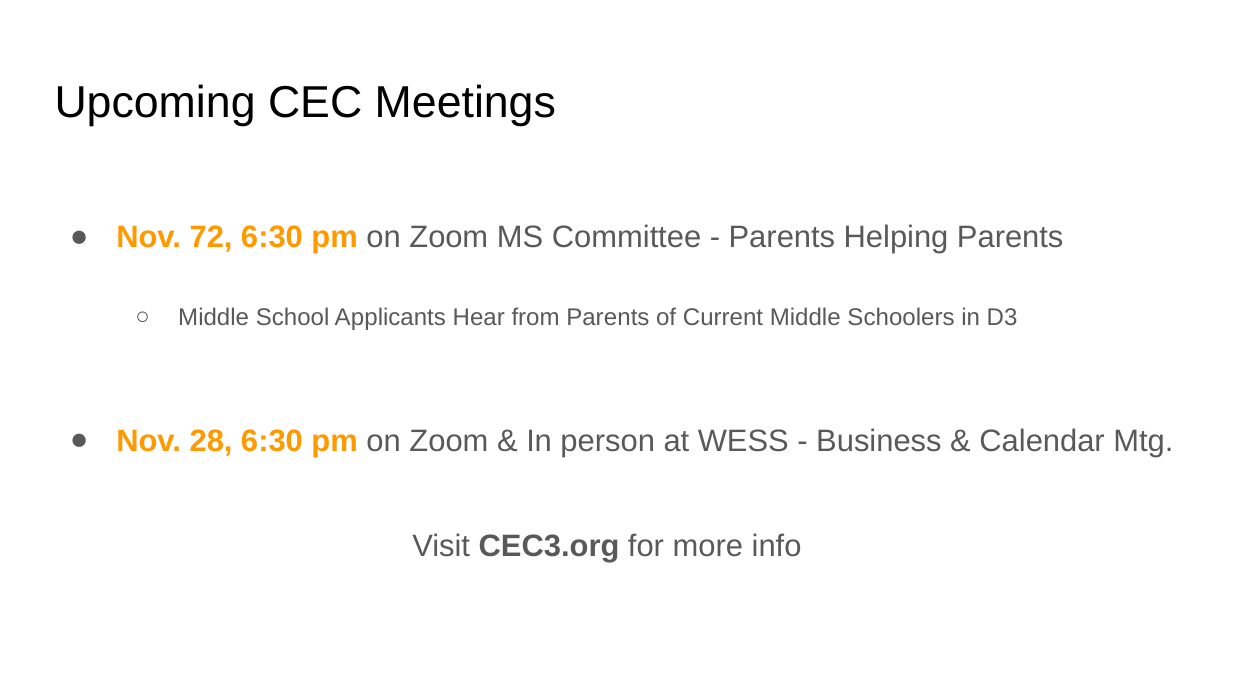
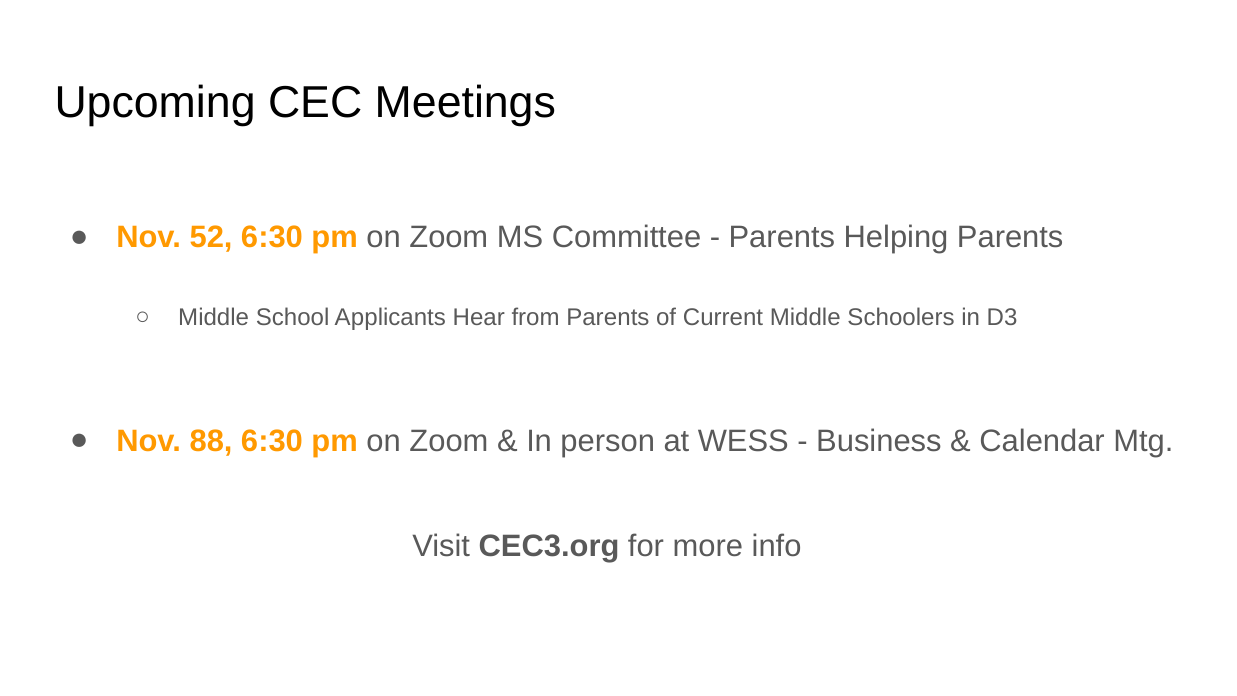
72: 72 -> 52 (211, 237)
28: 28 -> 88 (211, 441)
